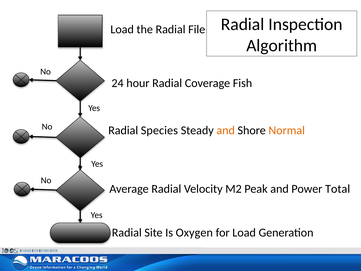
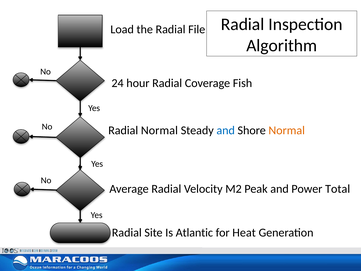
Radial Species: Species -> Normal (159, 130)
and colour: orange -> blue (226, 130)
Oxygen: Oxygen -> Atlantic (194, 232)
for Load: Load -> Heat (244, 232)
